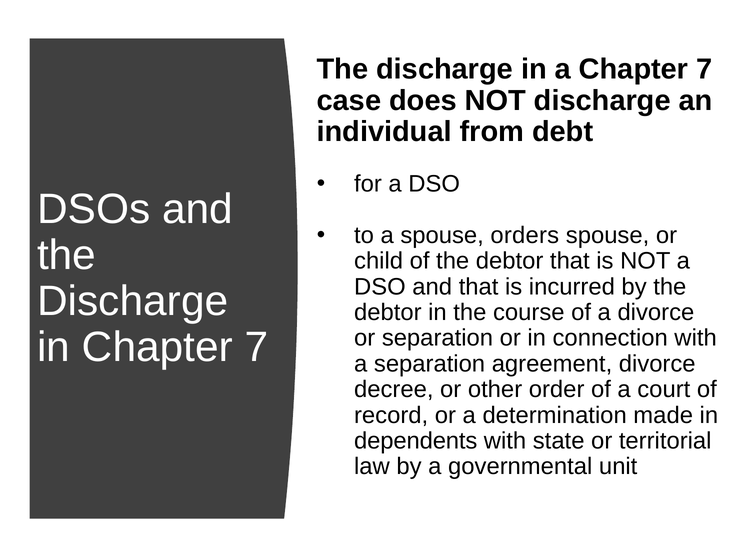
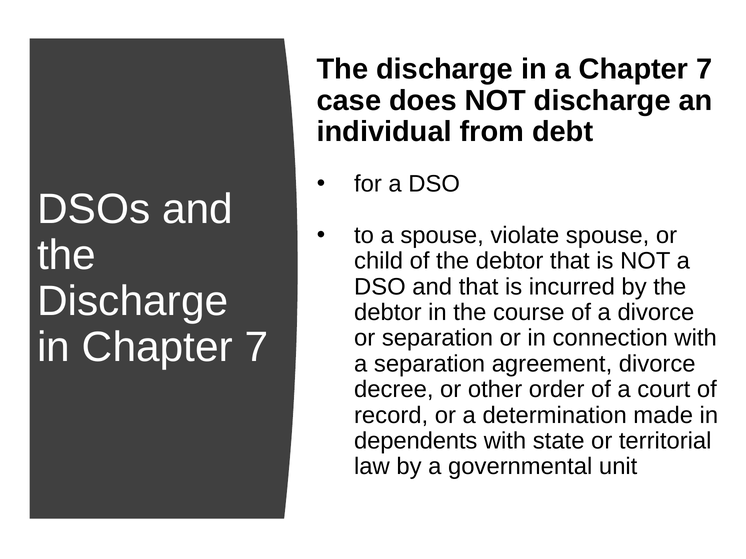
orders: orders -> violate (525, 236)
